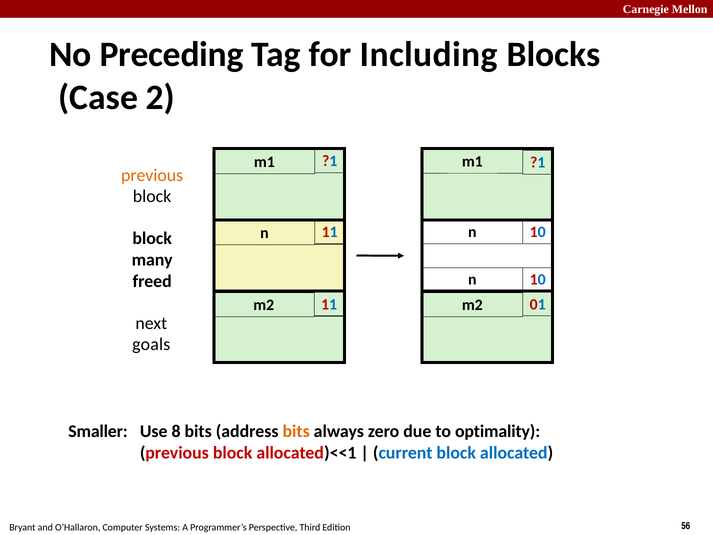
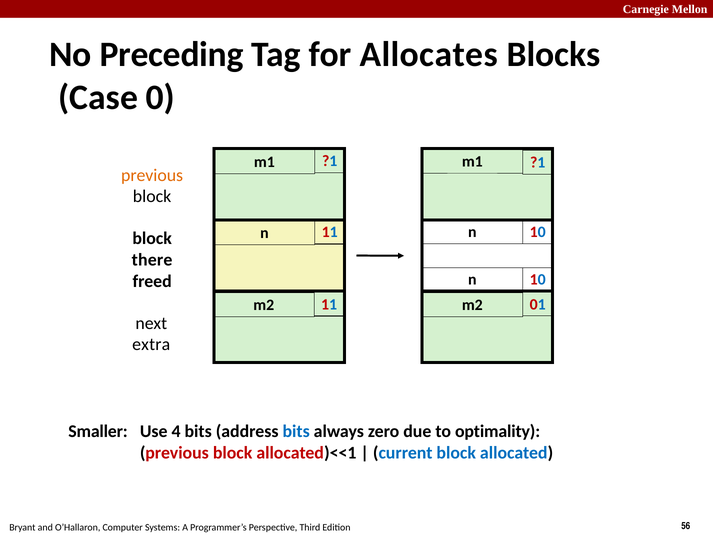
Including: Including -> Allocates (429, 55)
2: 2 -> 0 (160, 97)
many: many -> there (152, 260)
goals: goals -> extra (151, 344)
8: 8 -> 4 (176, 431)
bits colour: orange -> blue (296, 431)
